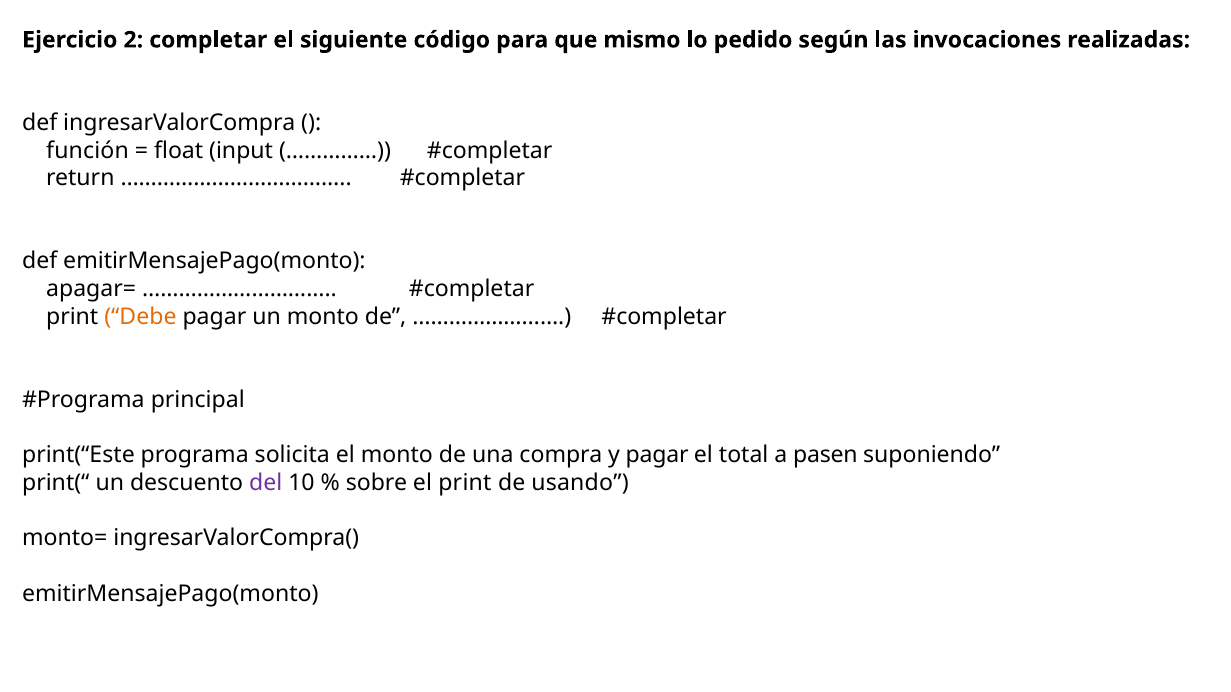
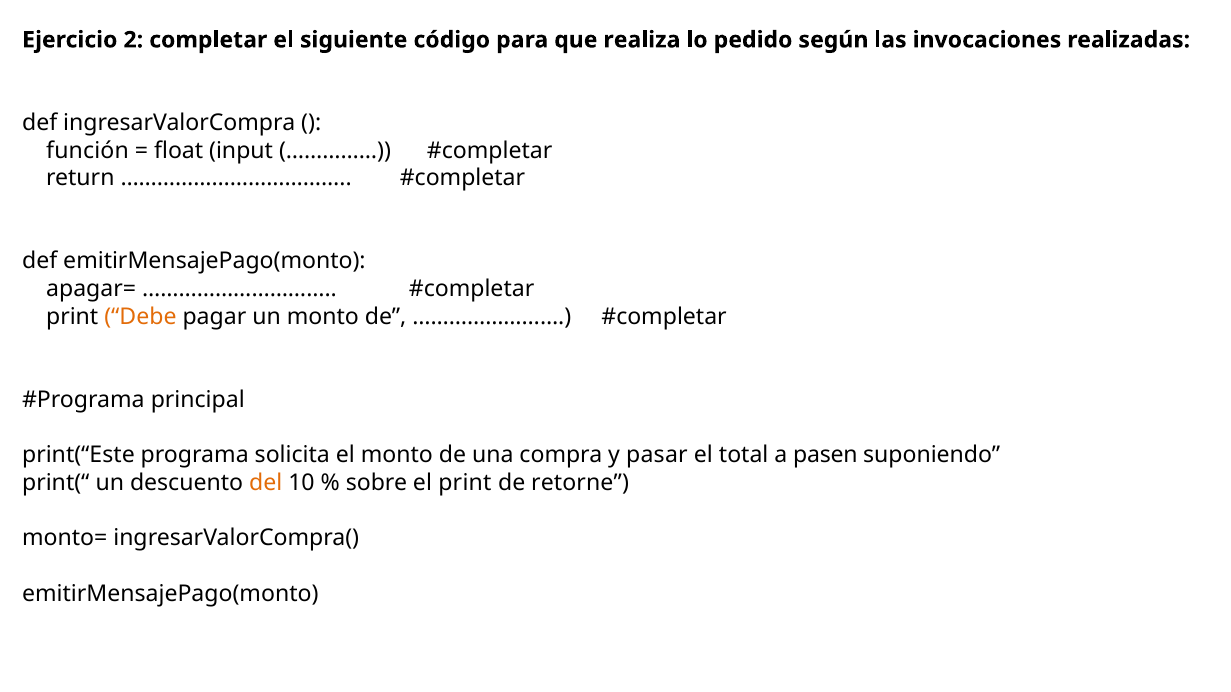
mismo: mismo -> realiza (642, 40)
y pagar: pagar -> pasar (657, 455)
del colour: purple -> orange (266, 483)
usando: usando -> retorne (580, 483)
